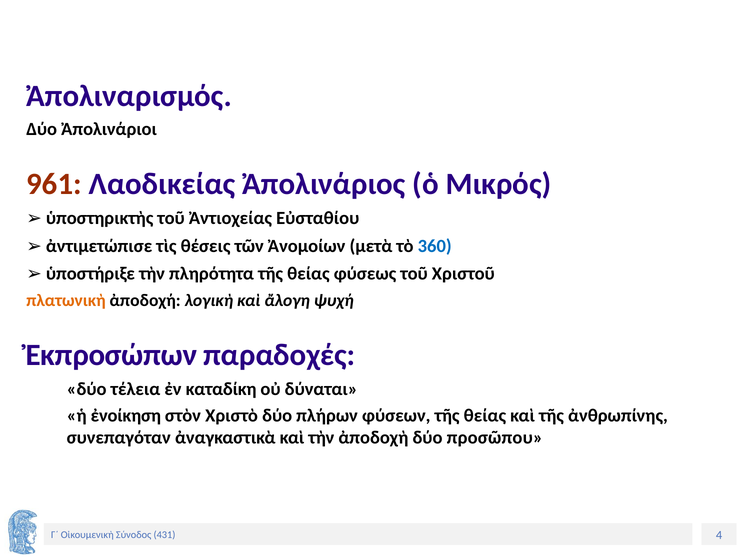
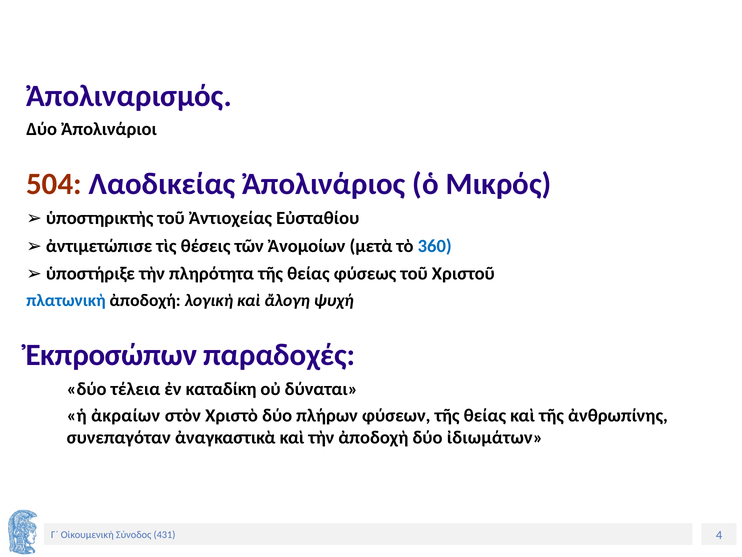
961: 961 -> 504 (54, 184)
πλατωνικὴ colour: orange -> blue (66, 300)
ἐνοίκηση: ἐνοίκηση -> ἀκραίων (126, 415)
προσῶπου: προσῶπου -> ἰδιωμάτων (495, 437)
